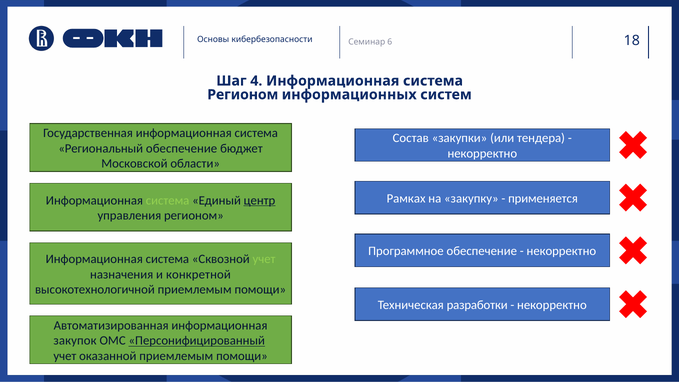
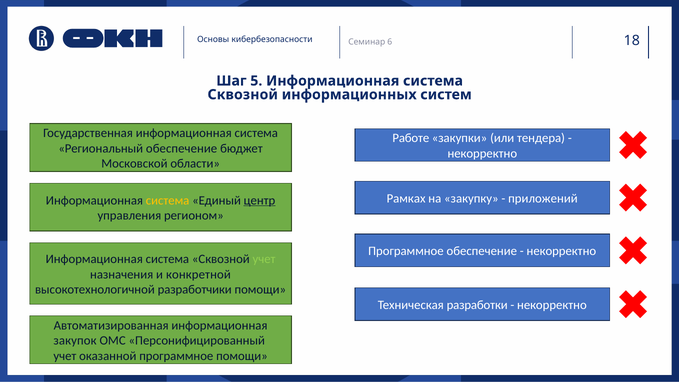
4: 4 -> 5 (256, 81)
Регионом: Регионом -> Сквозной (243, 95)
Состав: Состав -> Работе (411, 138)
применяется: применяется -> приложений (543, 198)
система colour: light green -> yellow (168, 200)
высокотехнологичной приемлемым: приемлемым -> разработчики (195, 290)
Персонифицированный underline: present -> none (197, 341)
оказанной приемлемым: приемлемым -> программное (176, 356)
